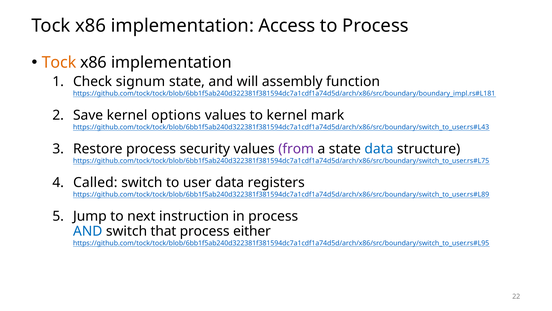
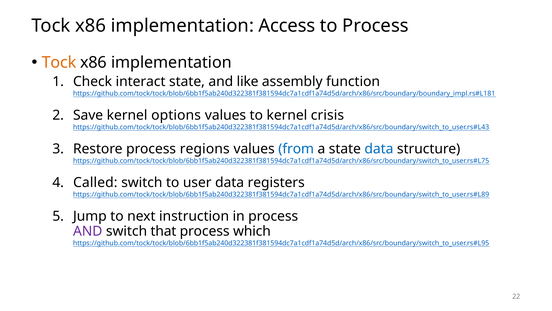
signum: signum -> interact (141, 81)
will: will -> like (248, 81)
mark: mark -> crisis (327, 115)
security: security -> regions (205, 149)
from colour: purple -> blue (296, 149)
AND colour: blue -> purple (88, 231)
either: either -> which (252, 231)
